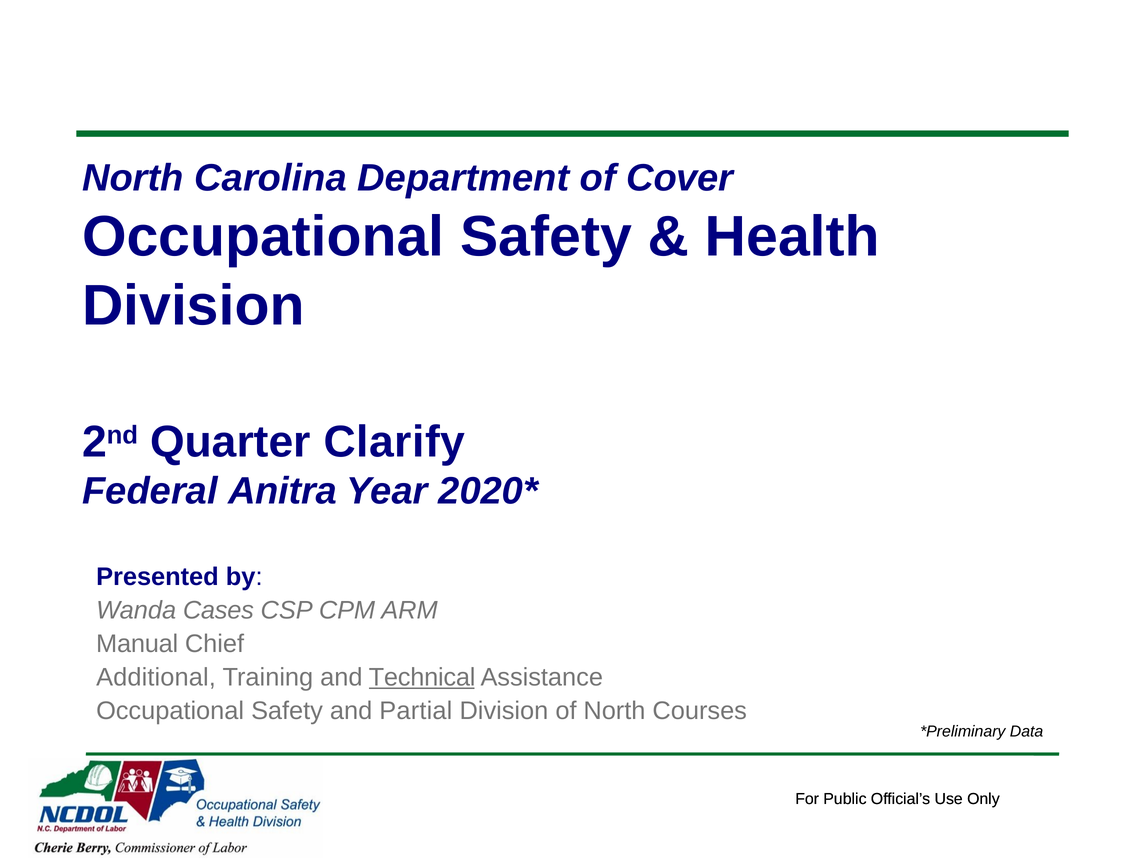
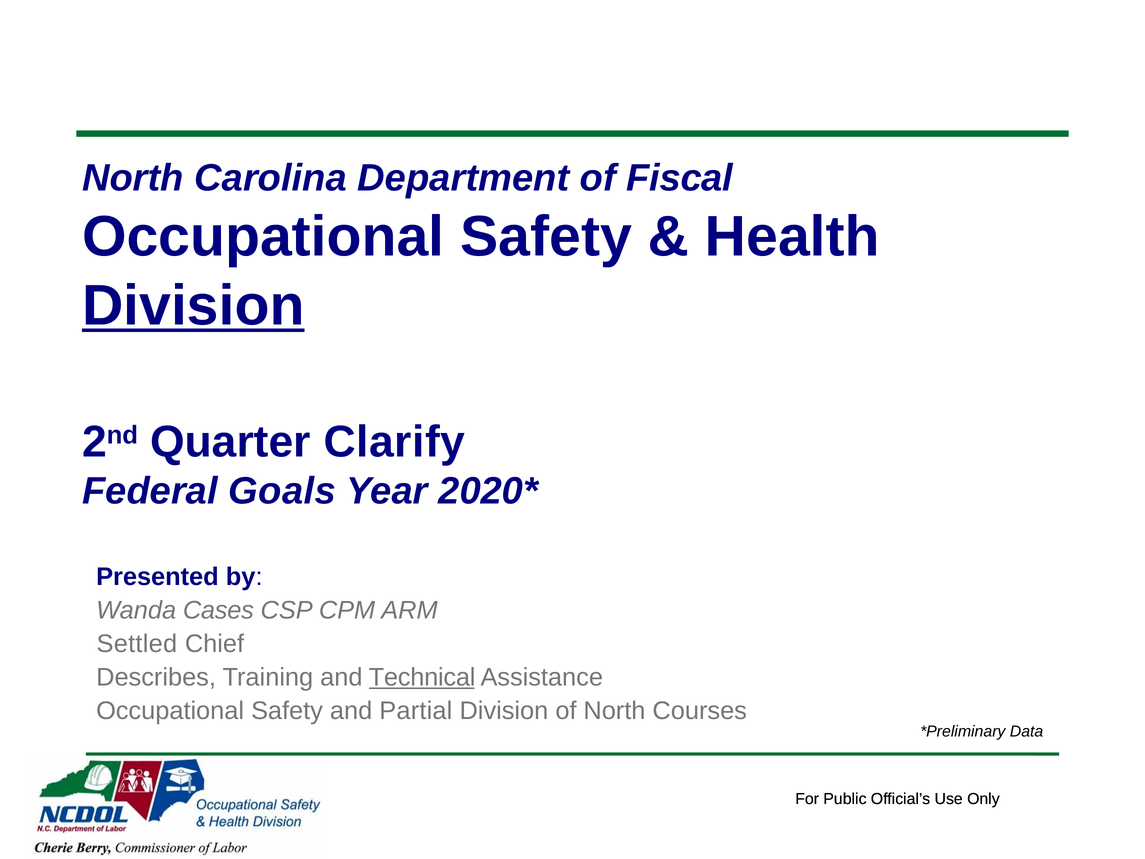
Cover: Cover -> Fiscal (680, 178)
Division underline: none -> present (193, 306)
Anitra: Anitra -> Goals (282, 491)
Manual: Manual -> Settled (137, 644)
Additional: Additional -> Describes (156, 677)
